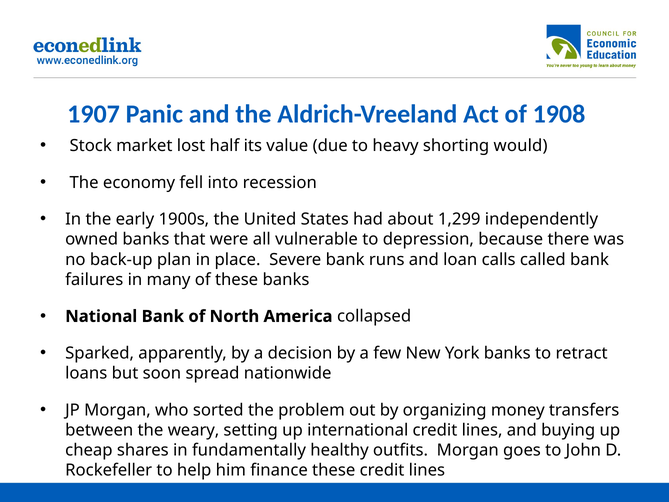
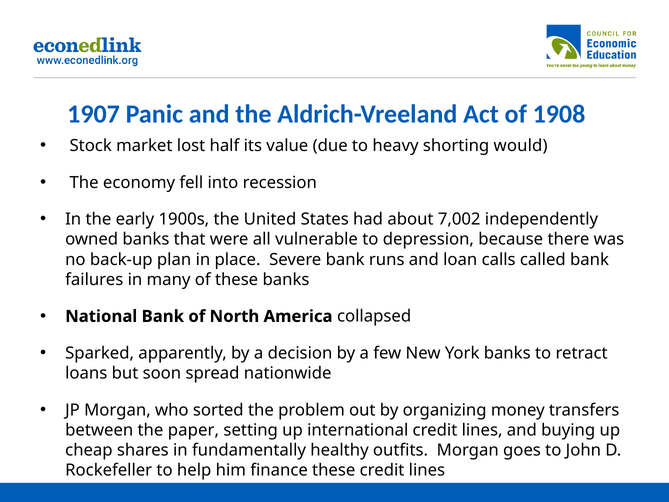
1,299: 1,299 -> 7,002 (459, 219)
weary: weary -> paper (193, 430)
